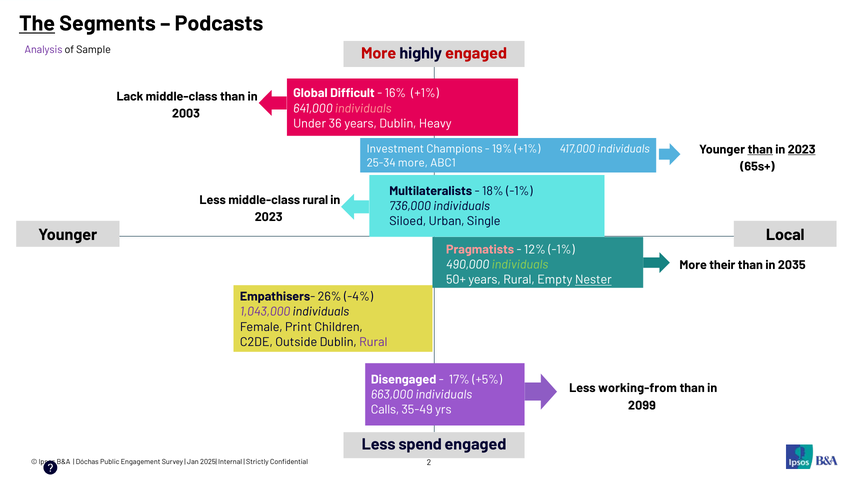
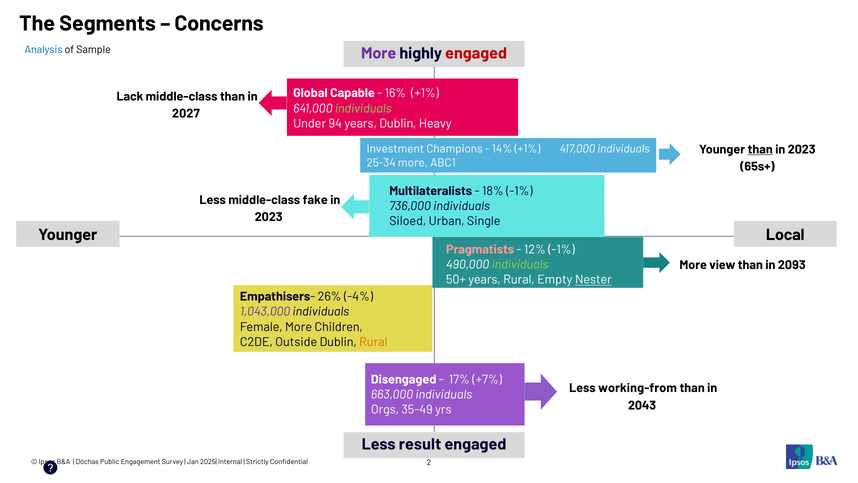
The underline: present -> none (37, 24)
Podcasts: Podcasts -> Concerns (219, 24)
Analysis colour: purple -> blue (43, 50)
More colour: red -> purple (379, 53)
Difficult: Difficult -> Capable (352, 93)
individuals colour: pink -> light green (363, 108)
2003: 2003 -> 2027 (186, 114)
36: 36 -> 94 (335, 123)
19%: 19% -> 14% (502, 149)
2023 underline: present -> none (802, 149)
middle-class rural: rural -> fake (315, 200)
their: their -> view (722, 265)
2035: 2035 -> 2093 (792, 265)
Female Print: Print -> More (299, 327)
Rural colour: purple -> orange (373, 342)
+5%: +5% -> +7% (487, 379)
2099: 2099 -> 2043 (642, 405)
Calls: Calls -> Orgs (385, 409)
spend: spend -> result (420, 444)
